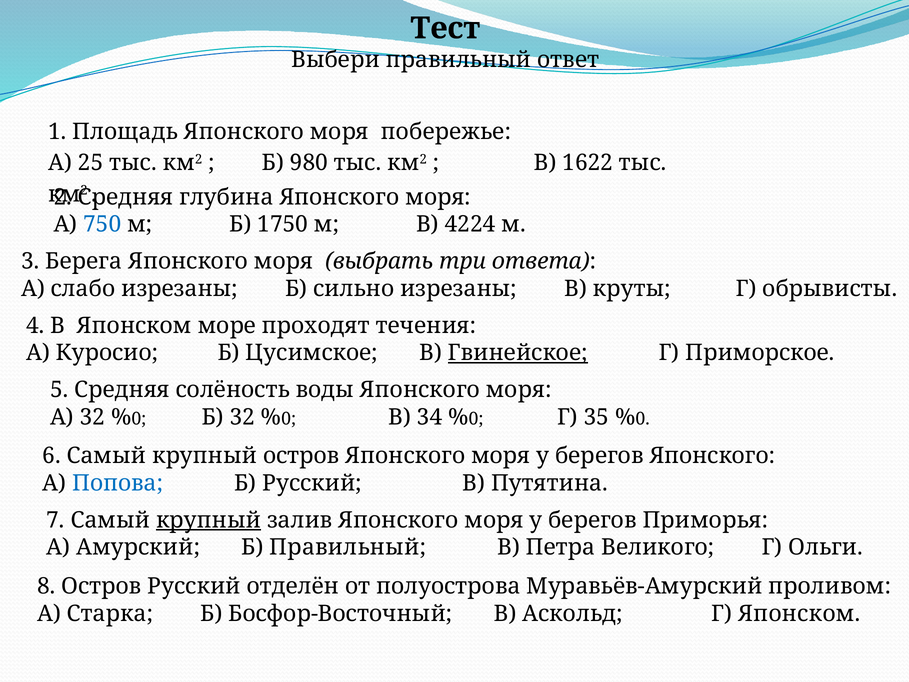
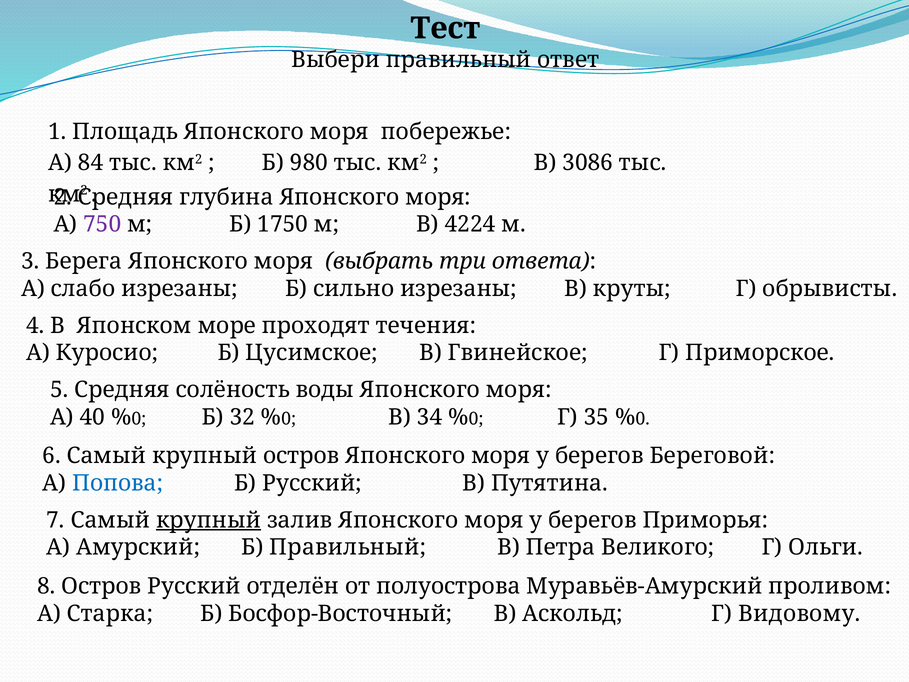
25: 25 -> 84 (91, 163)
1622: 1622 -> 3086 (588, 163)
750 colour: blue -> purple (102, 224)
Гвинейское underline: present -> none (518, 353)
А 32: 32 -> 40 (92, 417)
берегов Японского: Японского -> Береговой (712, 456)
Г Японском: Японском -> Видовому (799, 613)
